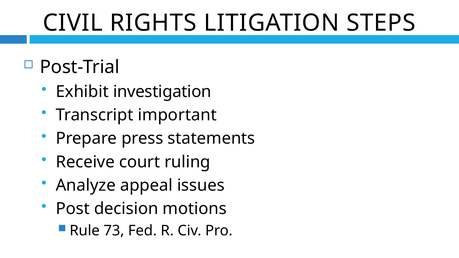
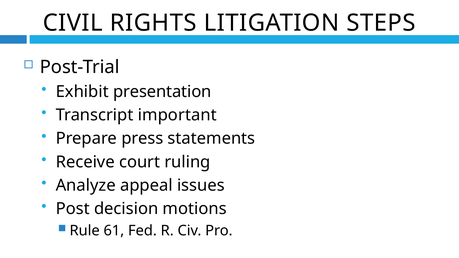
investigation: investigation -> presentation (162, 92)
73: 73 -> 61 (114, 231)
